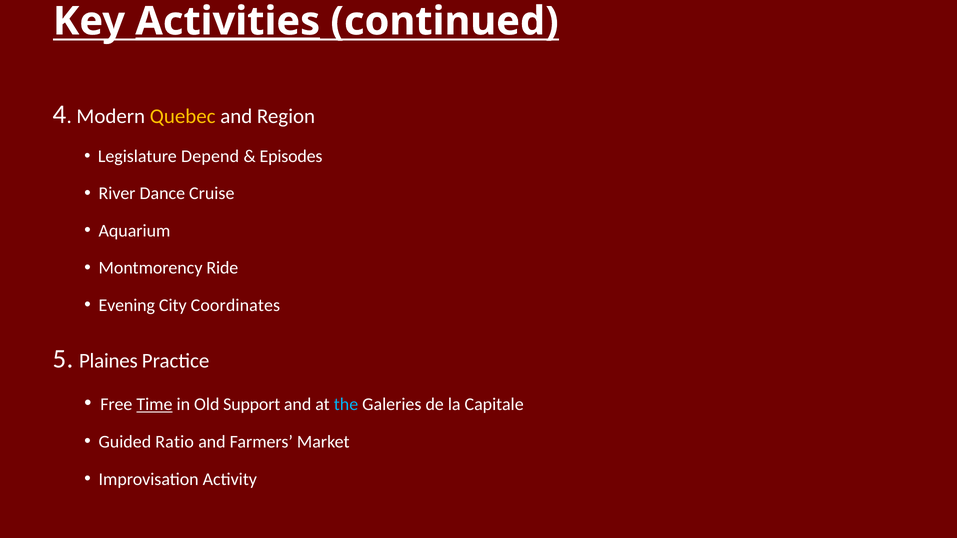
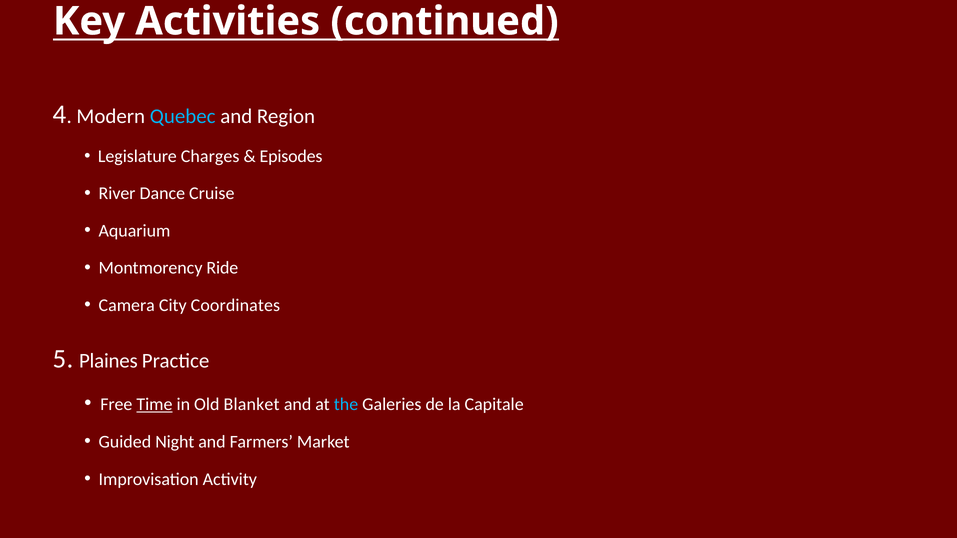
Activities underline: present -> none (228, 21)
Quebec colour: yellow -> light blue (183, 116)
Depend: Depend -> Charges (210, 156)
Evening: Evening -> Camera (127, 306)
Support: Support -> Blanket (252, 404)
Ratio: Ratio -> Night (175, 442)
